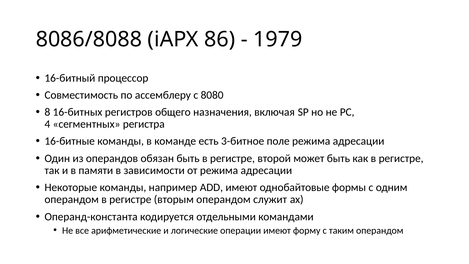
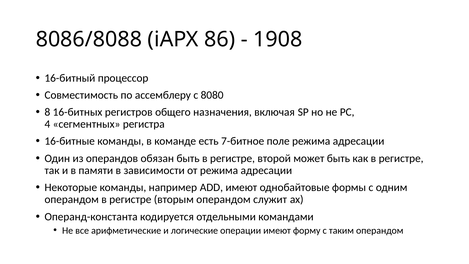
1979: 1979 -> 1908 (278, 39)
3-битное: 3-битное -> 7-битное (243, 141)
